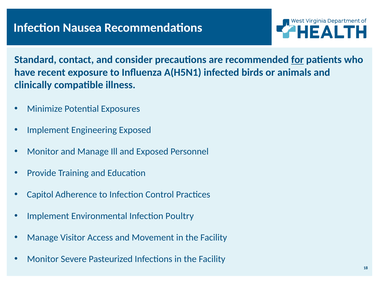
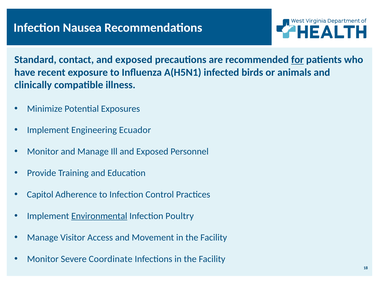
contact and consider: consider -> exposed (134, 60)
Engineering Exposed: Exposed -> Ecuador (135, 130)
Environmental underline: none -> present (99, 216)
Pasteurized: Pasteurized -> Coordinate (111, 259)
